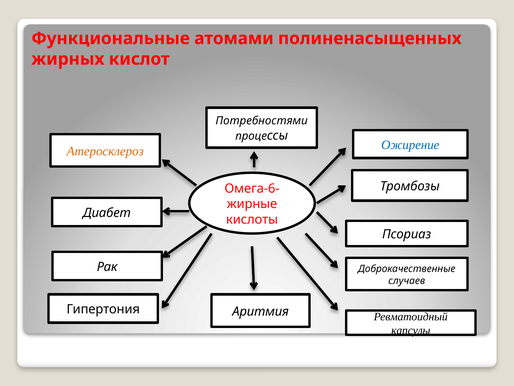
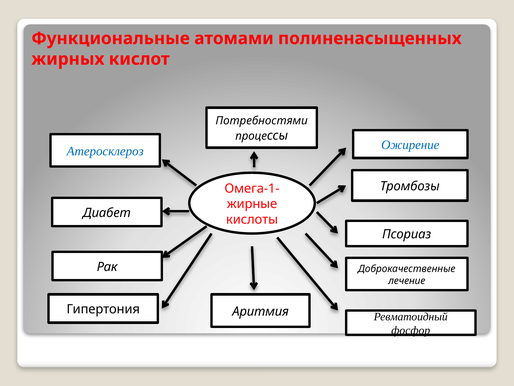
Атеросклероз colour: orange -> blue (105, 151)
Омега-6-: Омега-6- -> Омега-1- (252, 188)
случаев: случаев -> лечение (407, 280)
капсулы: капсулы -> фосфор (411, 330)
